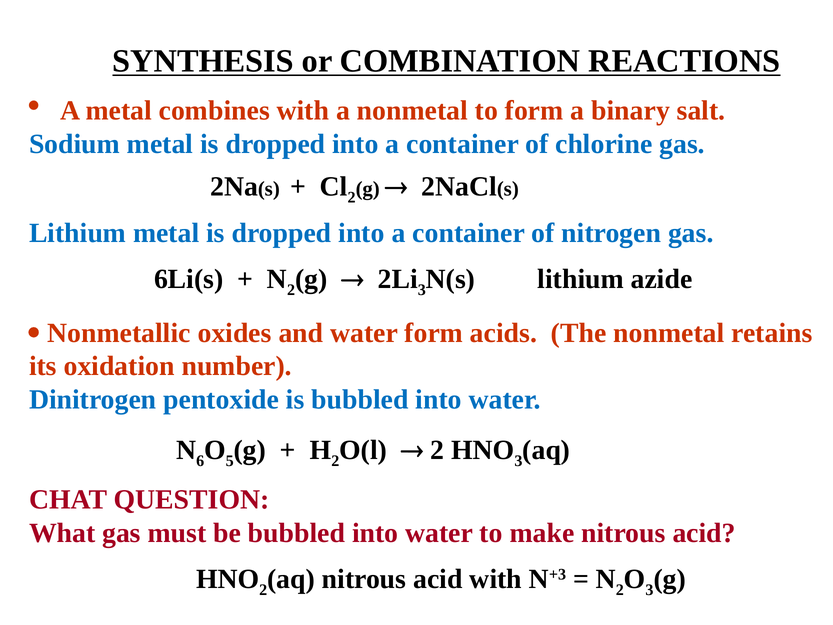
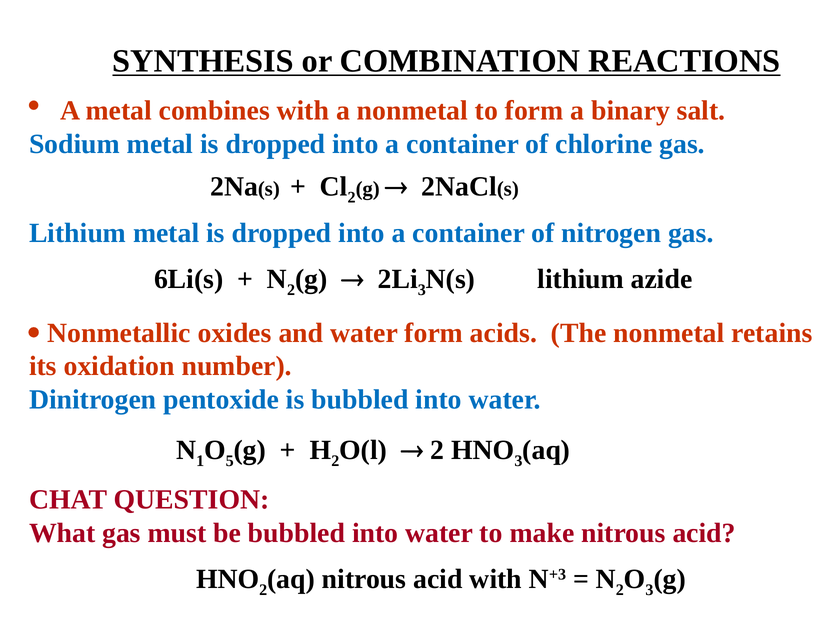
6: 6 -> 1 (200, 461)
